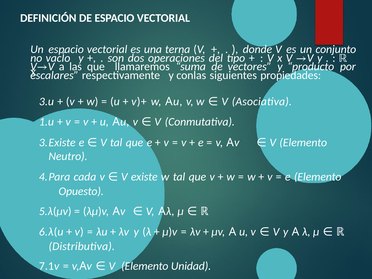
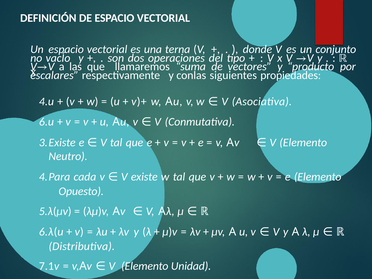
3.u: 3.u -> 4.u (46, 102)
1.u: 1.u -> 6.u (46, 122)
